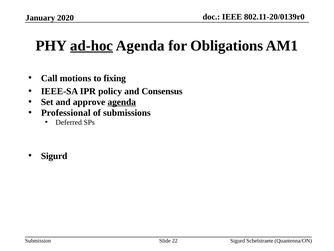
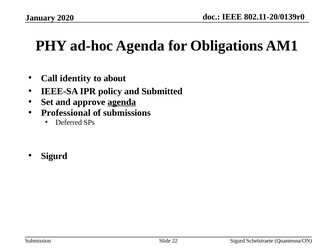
ad-hoc underline: present -> none (92, 46)
motions: motions -> identity (75, 78)
fixing: fixing -> about (115, 78)
Consensus: Consensus -> Submitted (162, 91)
